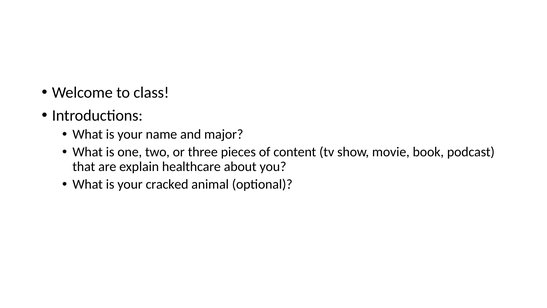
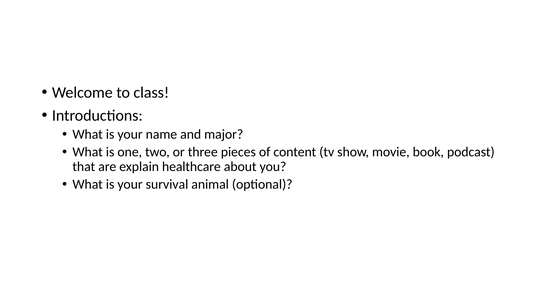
cracked: cracked -> survival (167, 184)
